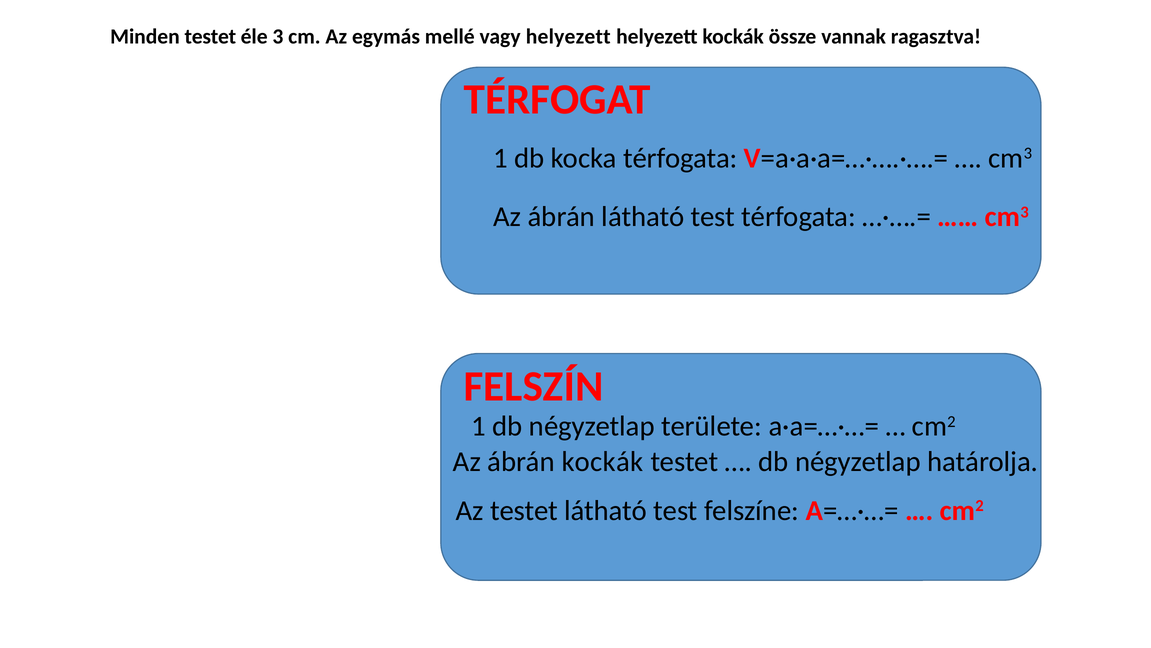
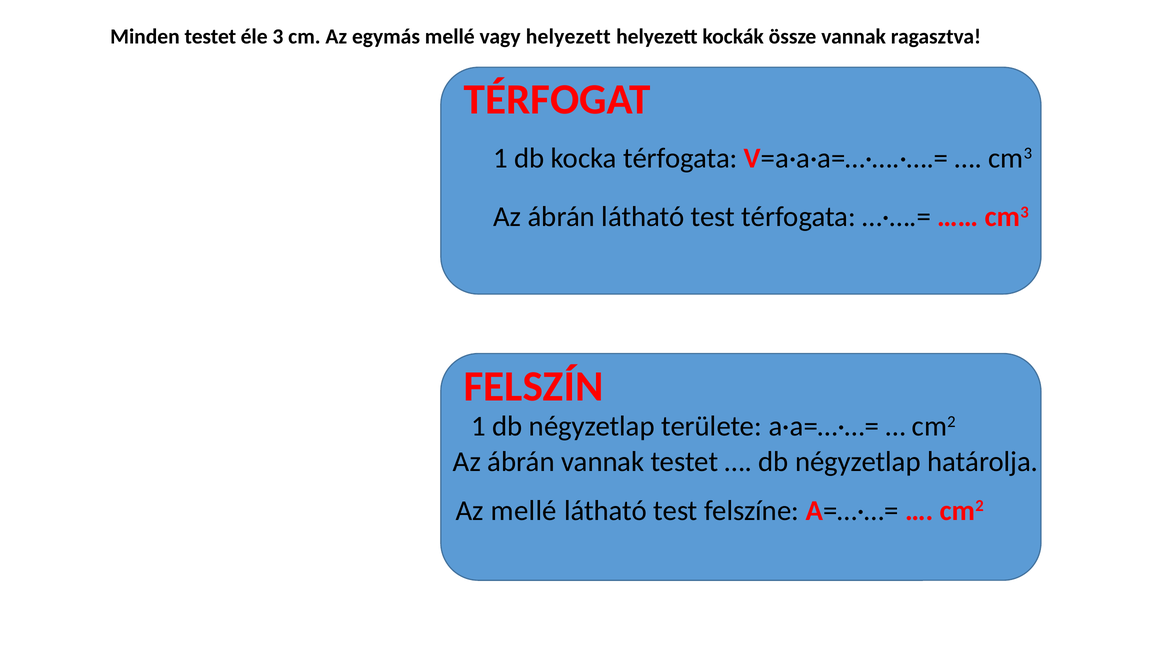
ábrán kockák: kockák -> vannak (603, 461)
Az testet: testet -> mellé (524, 510)
